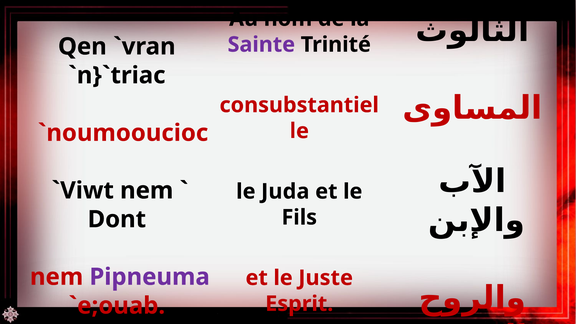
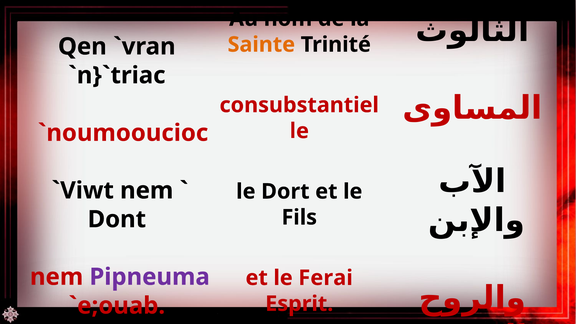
Sainte colour: purple -> orange (261, 45)
Juda: Juda -> Dort (285, 191)
Juste: Juste -> Ferai (326, 278)
